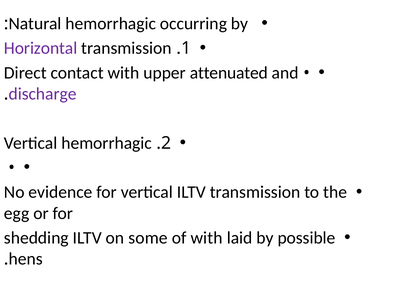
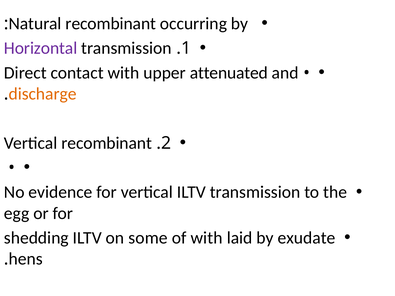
Natural hemorrhagic: hemorrhagic -> recombinant (111, 24)
discharge colour: purple -> orange (43, 94)
Vertical hemorrhagic: hemorrhagic -> recombinant (107, 143)
possible: possible -> exudate (306, 238)
